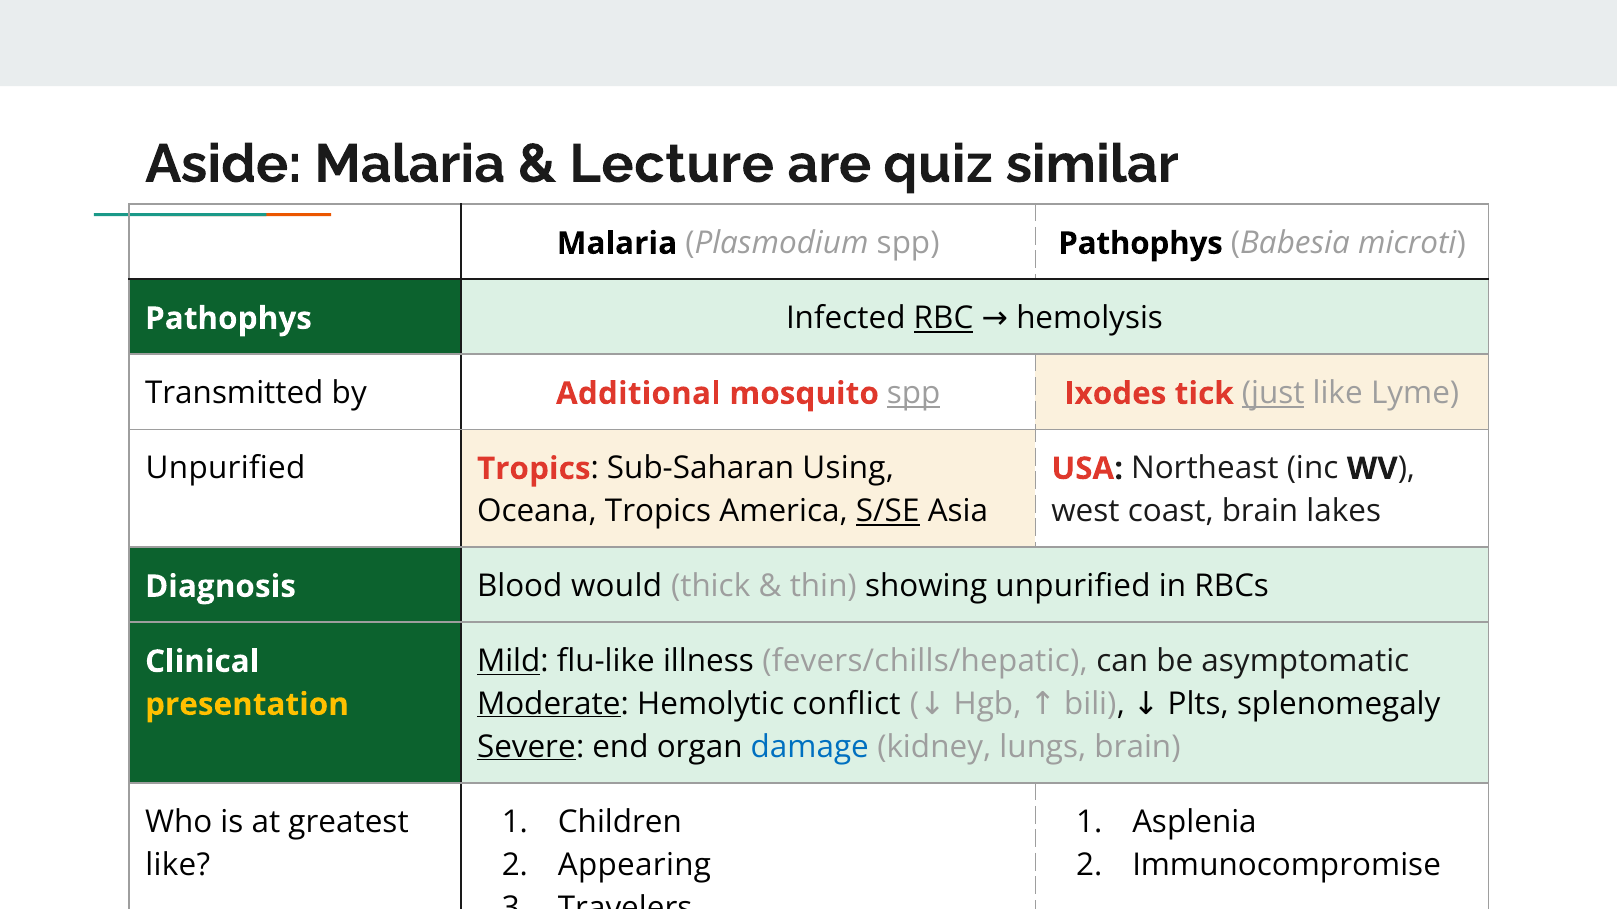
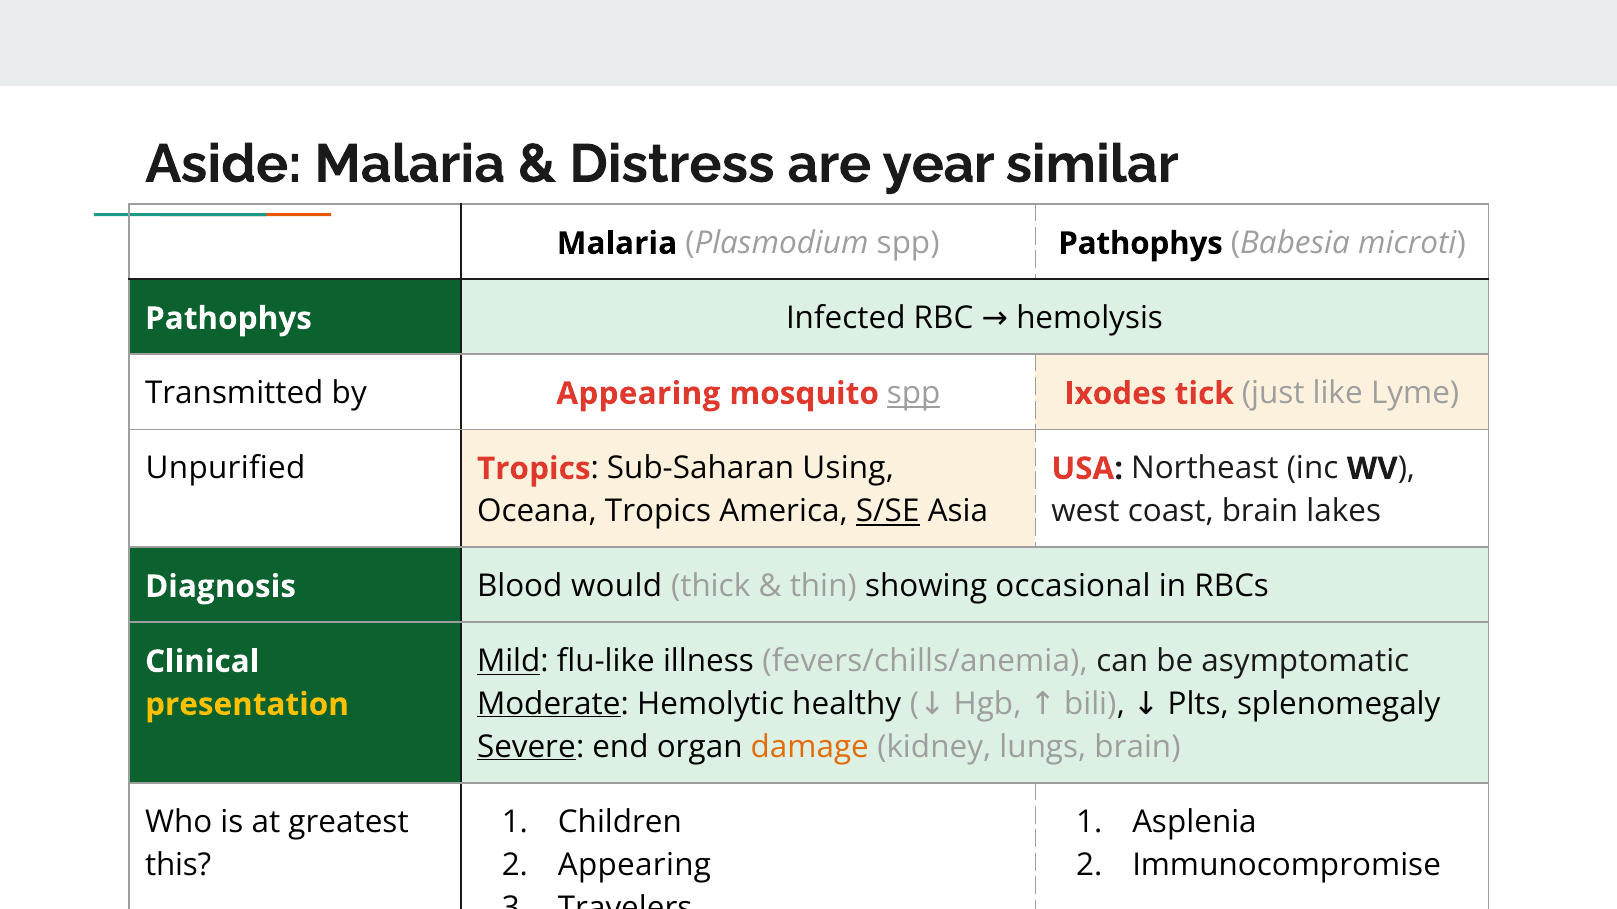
Lecture: Lecture -> Distress (672, 164)
quiz: quiz -> year (939, 164)
RBC underline: present -> none (944, 319)
by Additional: Additional -> Appearing (638, 394)
just underline: present -> none (1273, 394)
showing unpurified: unpurified -> occasional (1073, 587)
fevers/chills/hepatic: fevers/chills/hepatic -> fevers/chills/anemia (925, 662)
conflict: conflict -> healthy (847, 705)
damage colour: blue -> orange (810, 748)
like: like -> this (178, 866)
